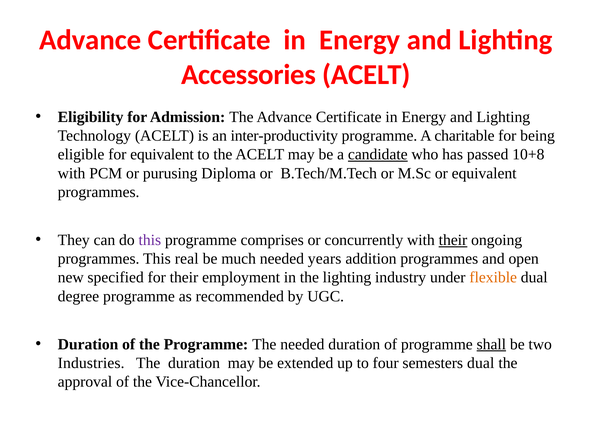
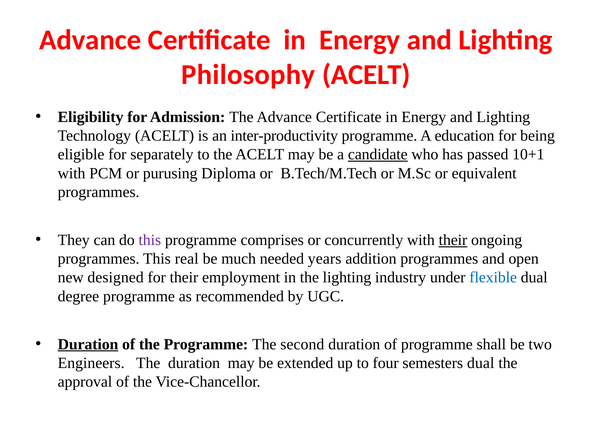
Accessories: Accessories -> Philosophy (248, 75)
charitable: charitable -> education (464, 136)
for equivalent: equivalent -> separately (162, 155)
10+8: 10+8 -> 10+1 (528, 155)
specified: specified -> designed (116, 277)
flexible colour: orange -> blue (493, 277)
Duration underline: none -> present (88, 344)
The needed: needed -> second (302, 344)
shall underline: present -> none (491, 344)
Industries: Industries -> Engineers (91, 363)
